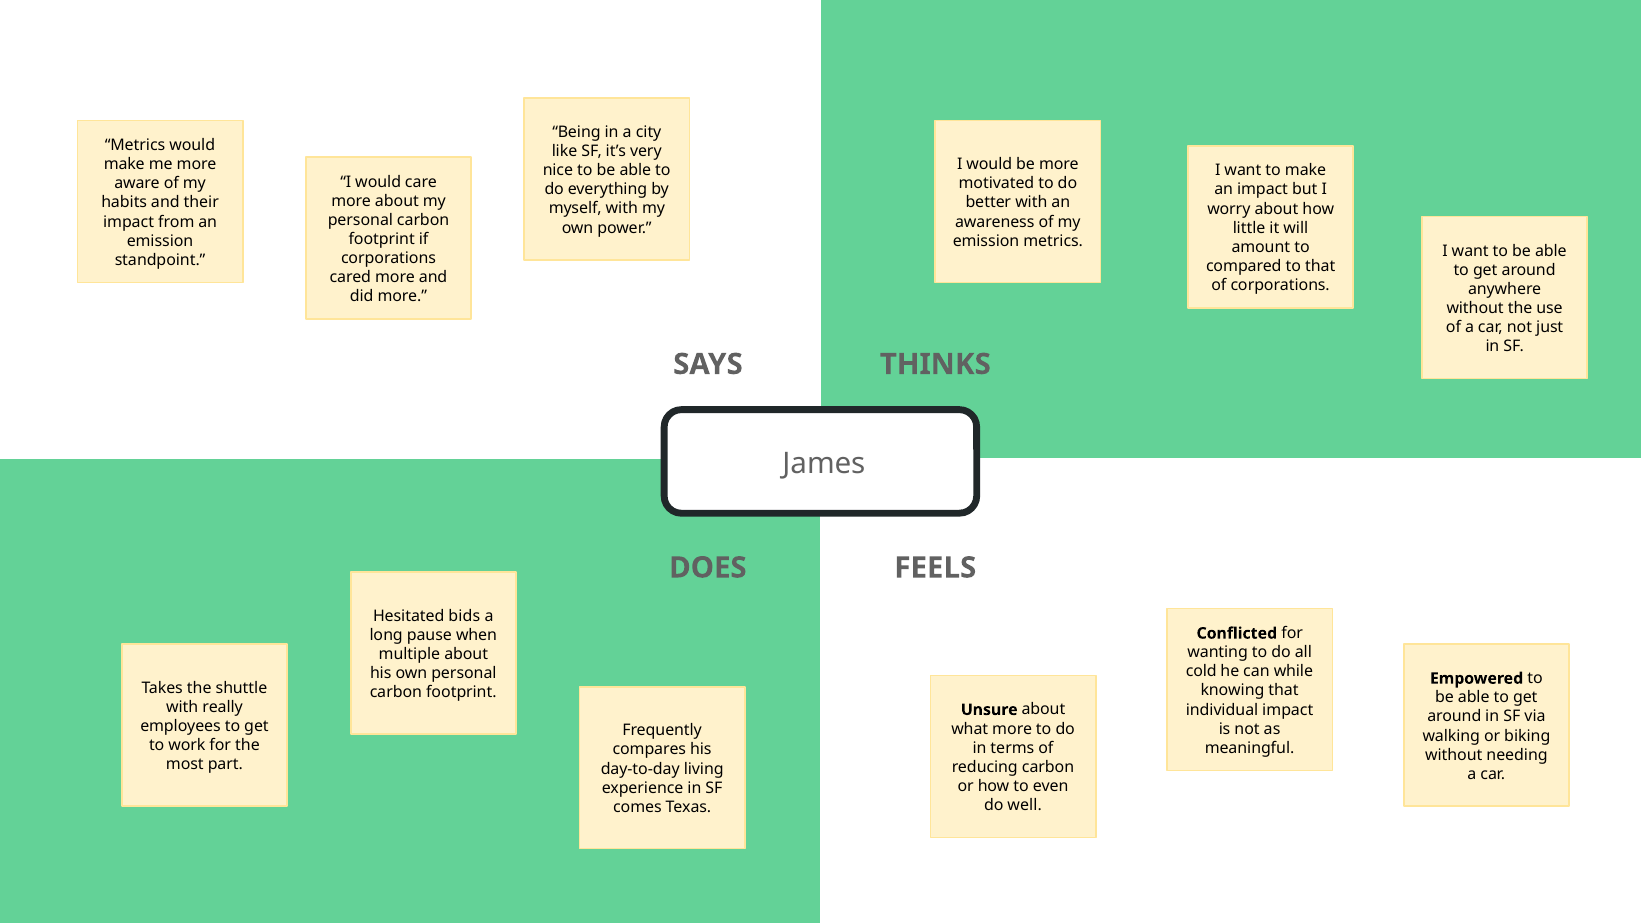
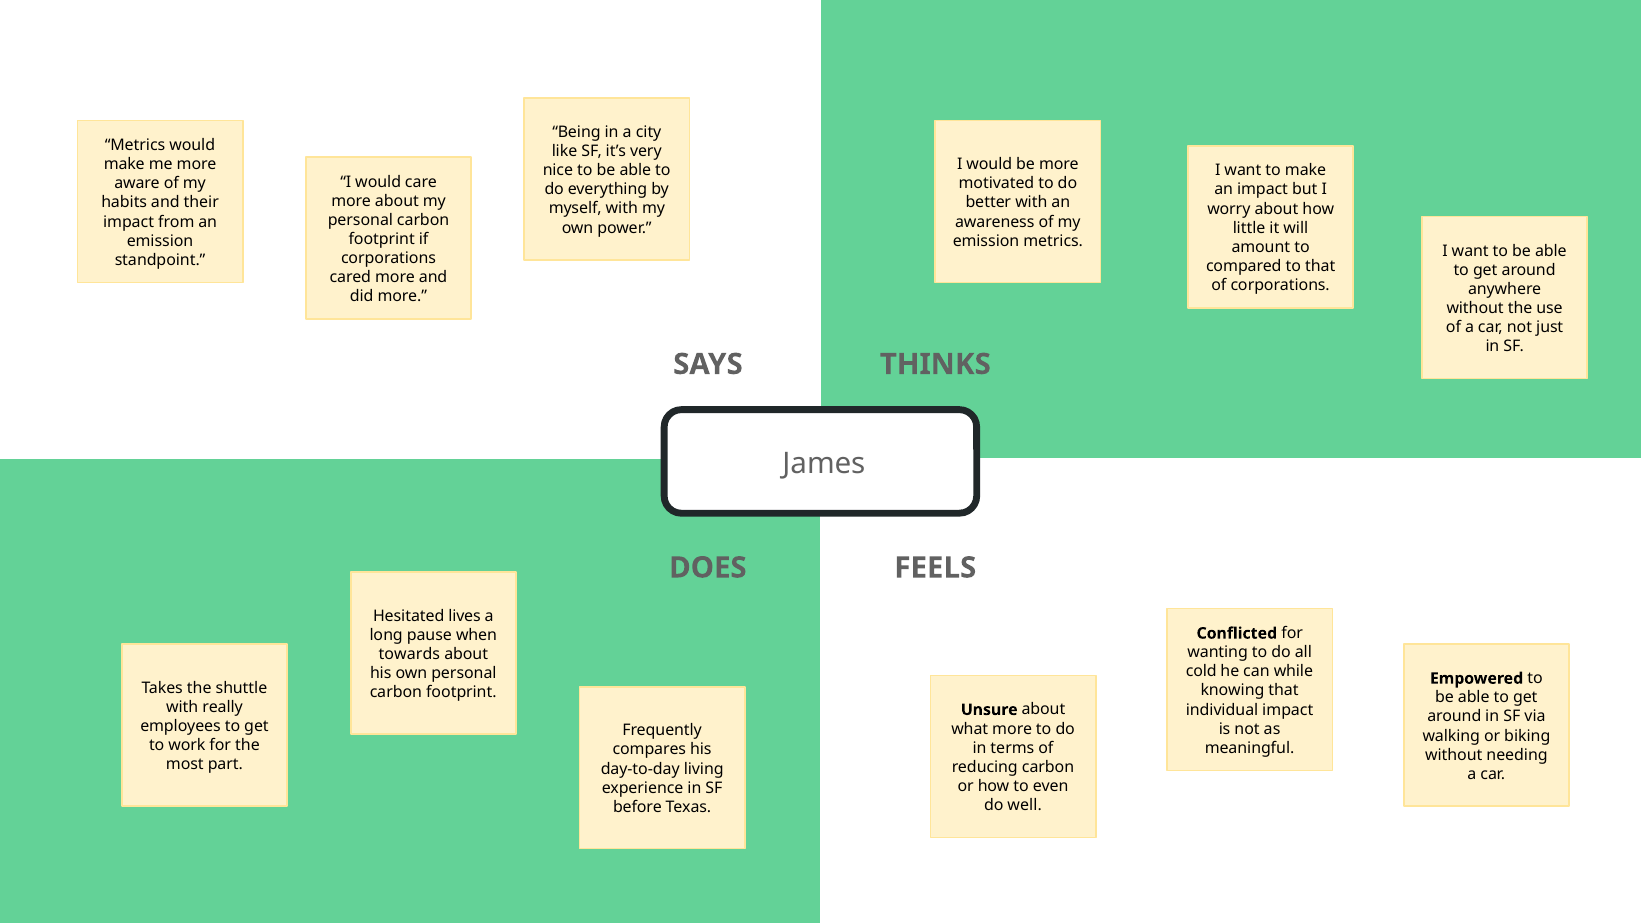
bids: bids -> lives (465, 616)
multiple: multiple -> towards (409, 654)
comes: comes -> before (637, 807)
